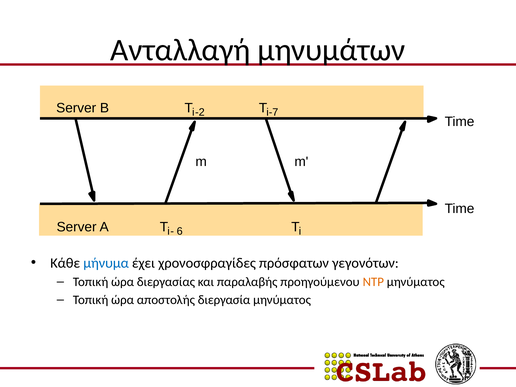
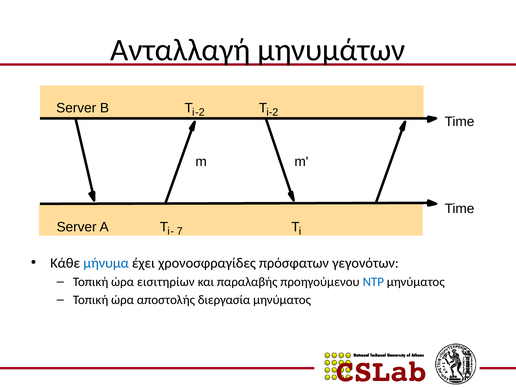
i-7: i-7 -> i-2 (272, 112)
6: 6 -> 7 (180, 231)
διεργασίας: διεργασίας -> εισιτηρίων (166, 282)
NTP colour: orange -> blue (373, 282)
